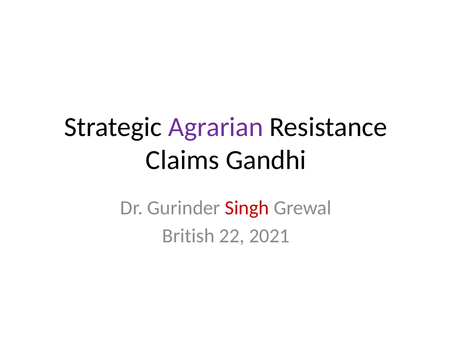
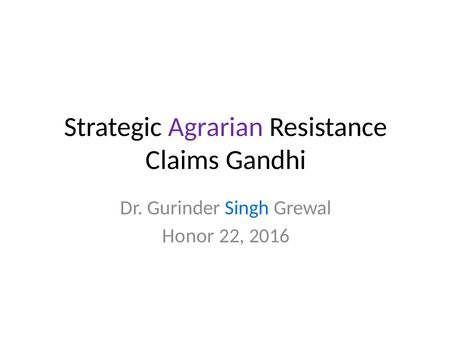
Singh colour: red -> blue (247, 208)
British: British -> Honor (188, 236)
2021: 2021 -> 2016 (269, 236)
